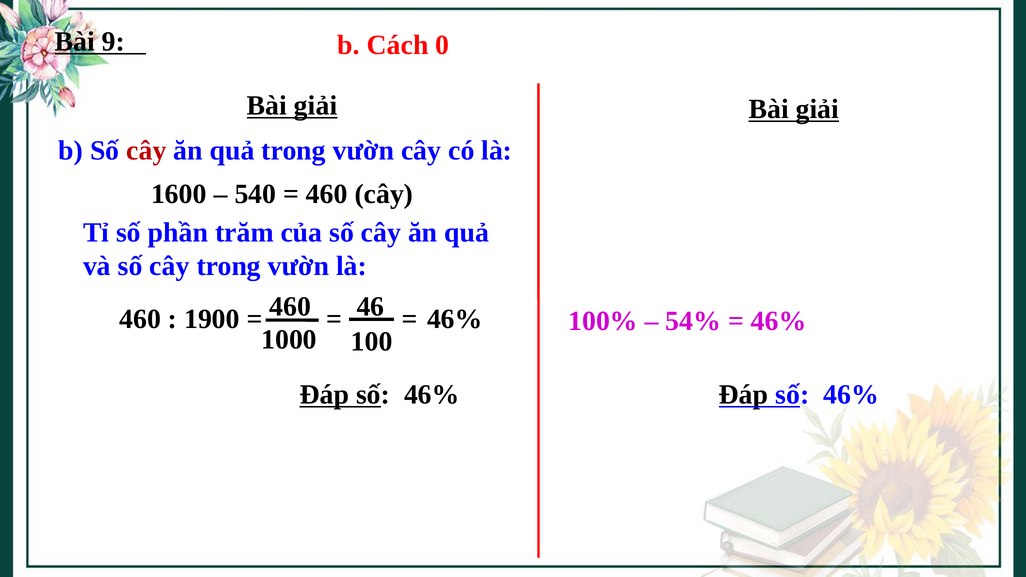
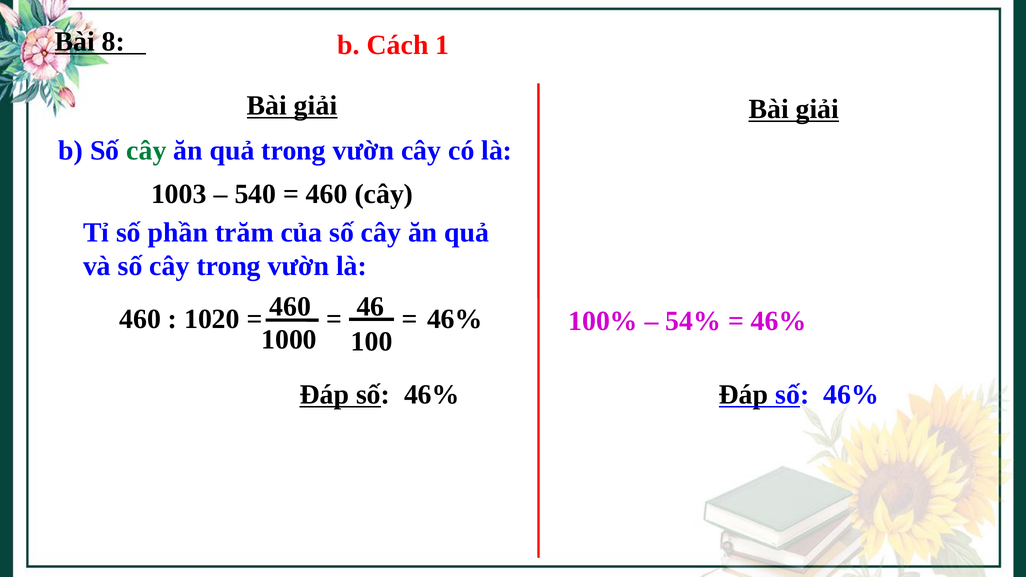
9: 9 -> 8 (113, 42)
0: 0 -> 1 (442, 45)
cây colour: red -> green (146, 151)
1600: 1600 -> 1003 (179, 194)
1900: 1900 -> 1020 (212, 319)
